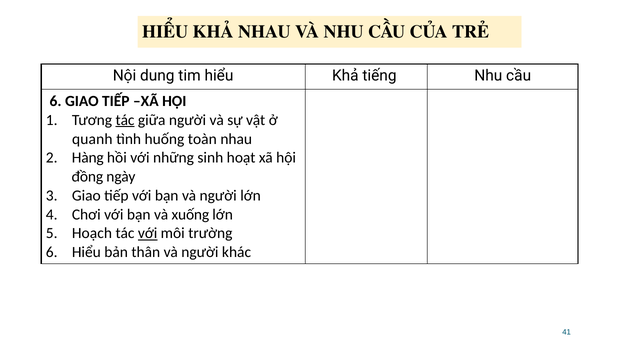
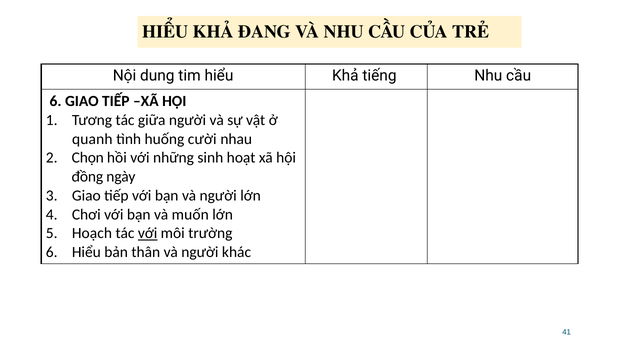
KHẢ NHAU: NHAU -> ĐANG (265, 32)
tác underline: present -> none (125, 120)
toàn: toàn -> cười (202, 139)
Hàng: Hàng -> Chọn (88, 158)
xuống: xuống -> muốn (190, 214)
